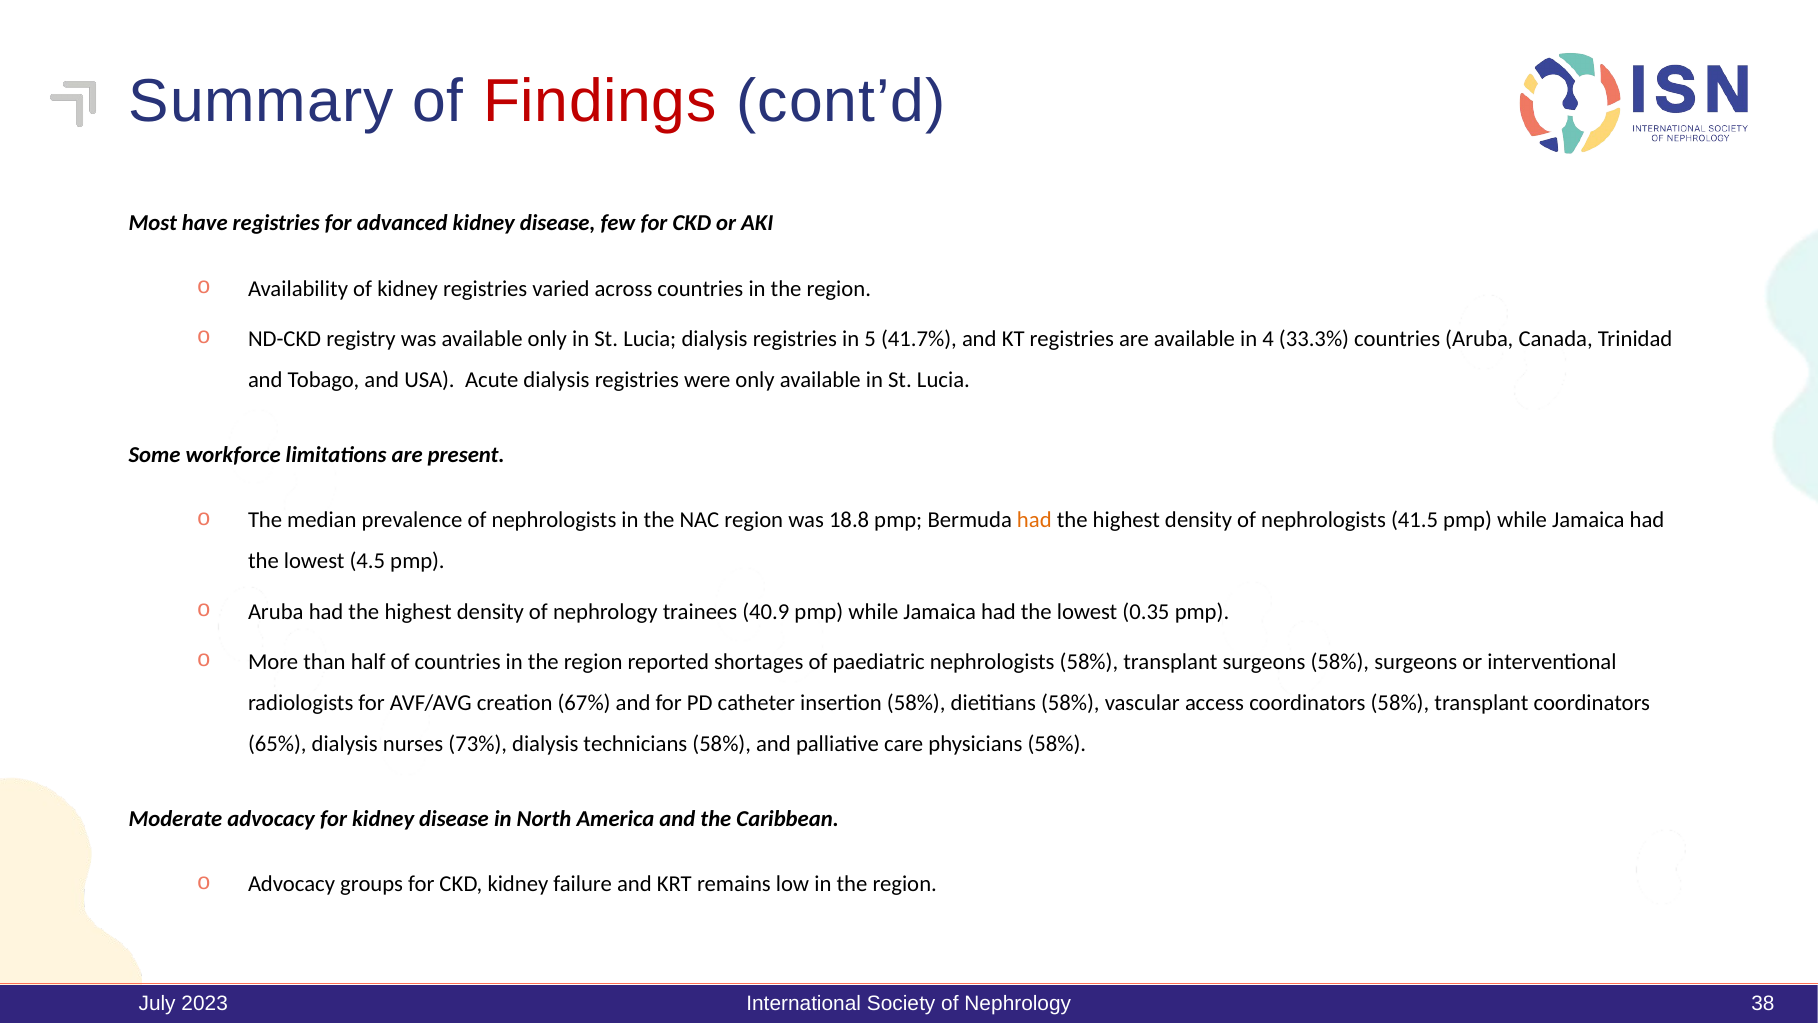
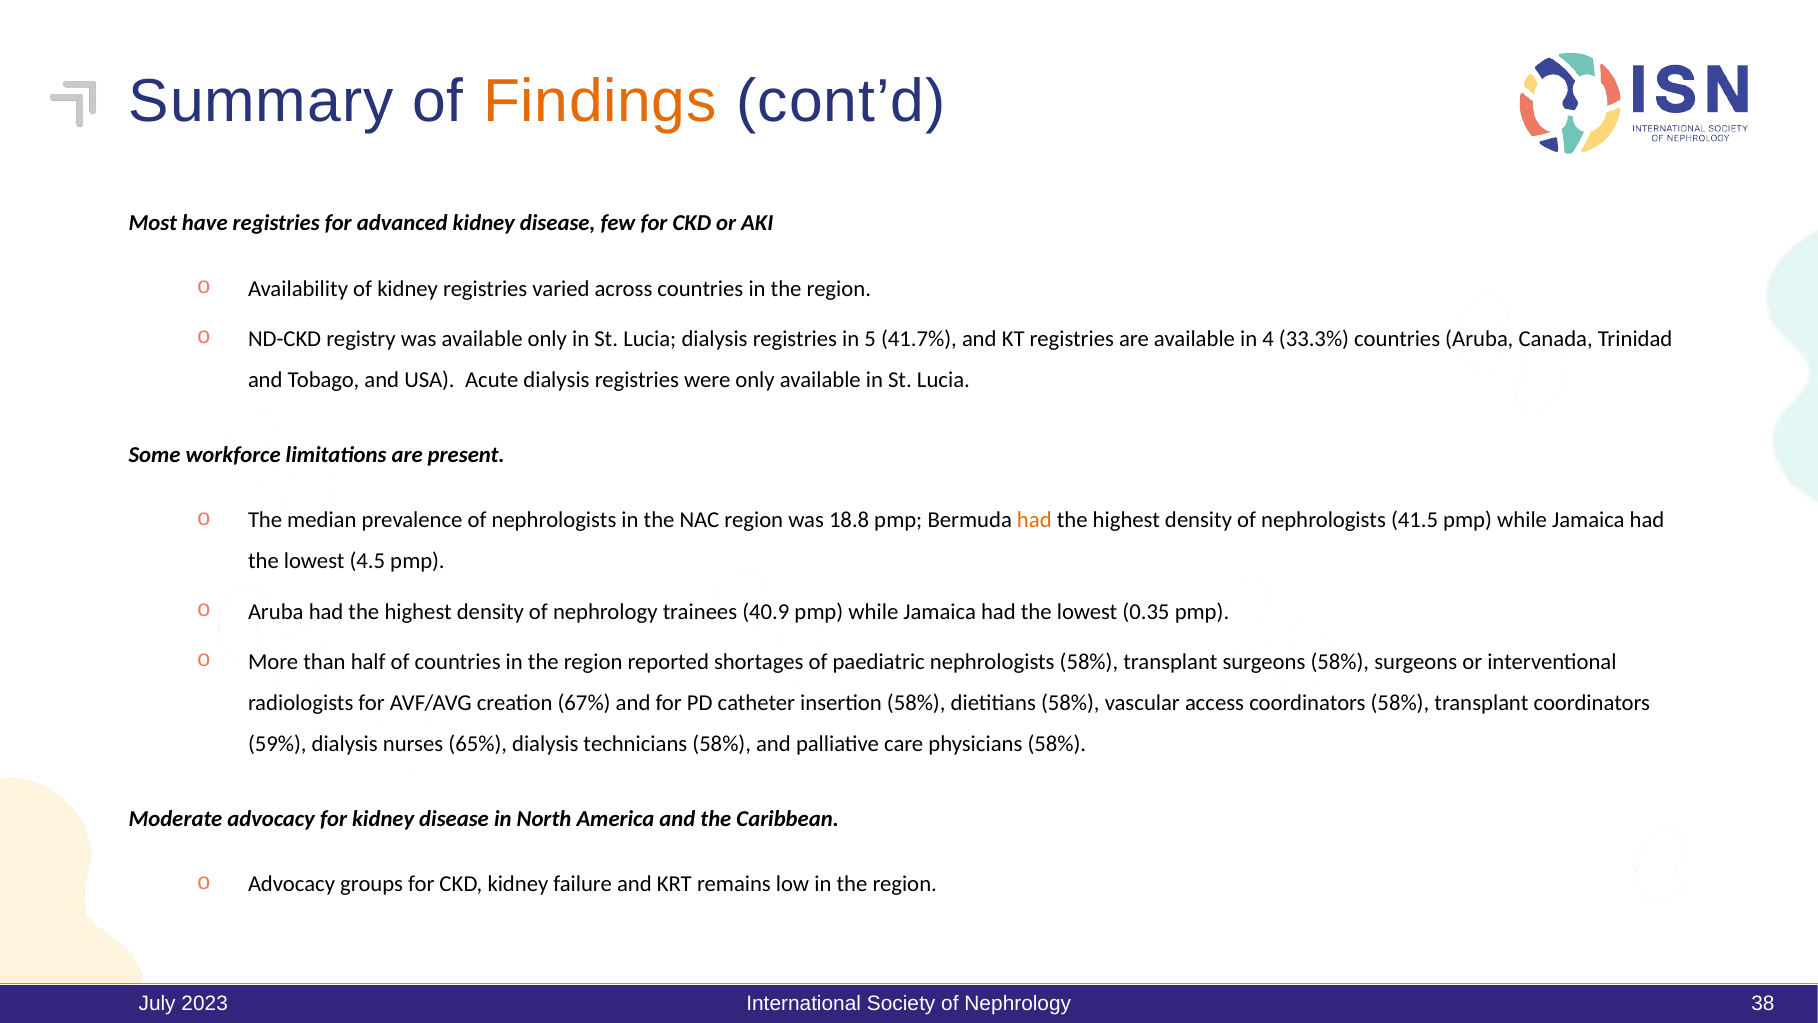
Findings colour: red -> orange (600, 101)
65%: 65% -> 59% (277, 744)
73%: 73% -> 65% (478, 744)
